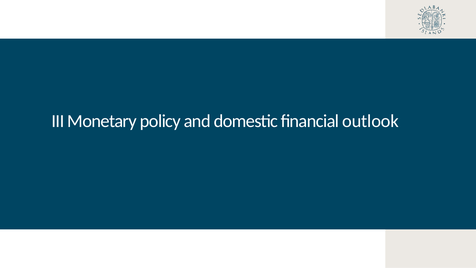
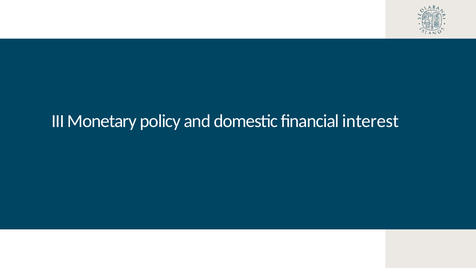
outlook: outlook -> interest (371, 121)
